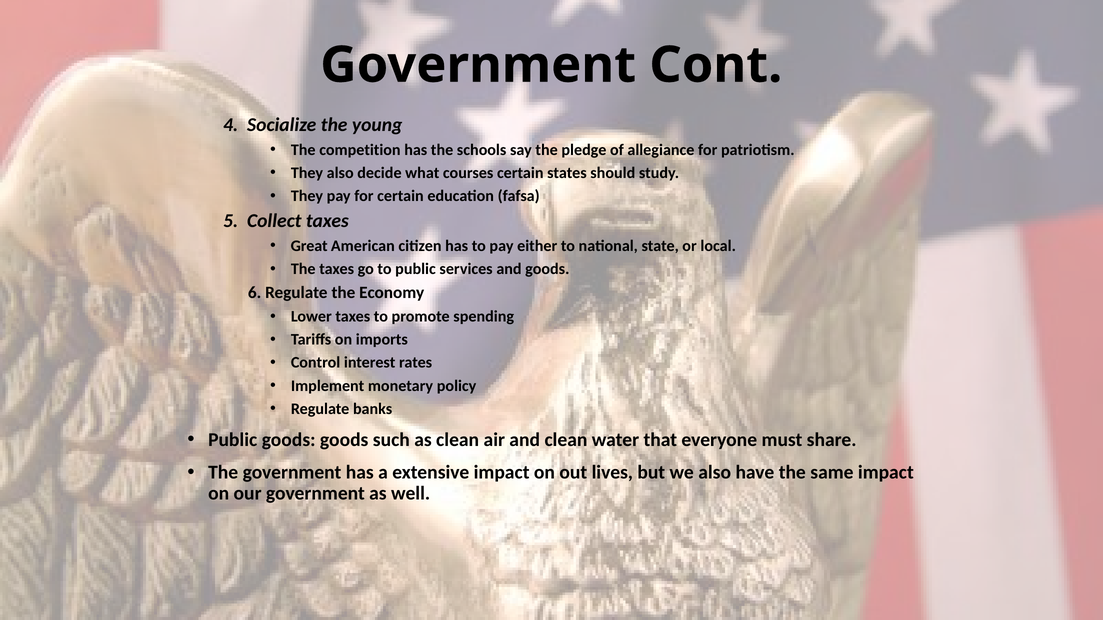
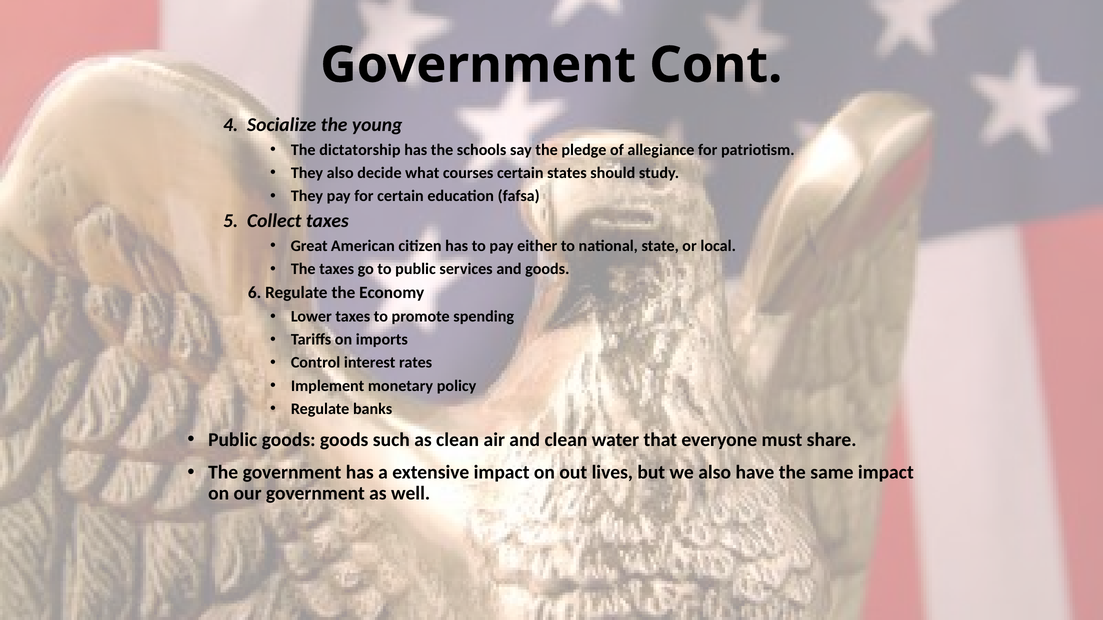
competition: competition -> dictatorship (360, 150)
